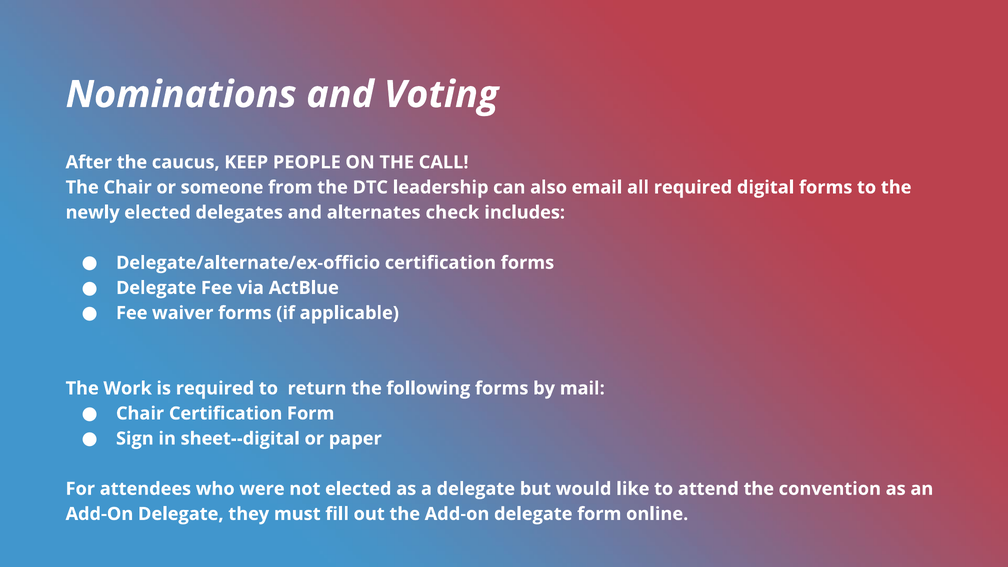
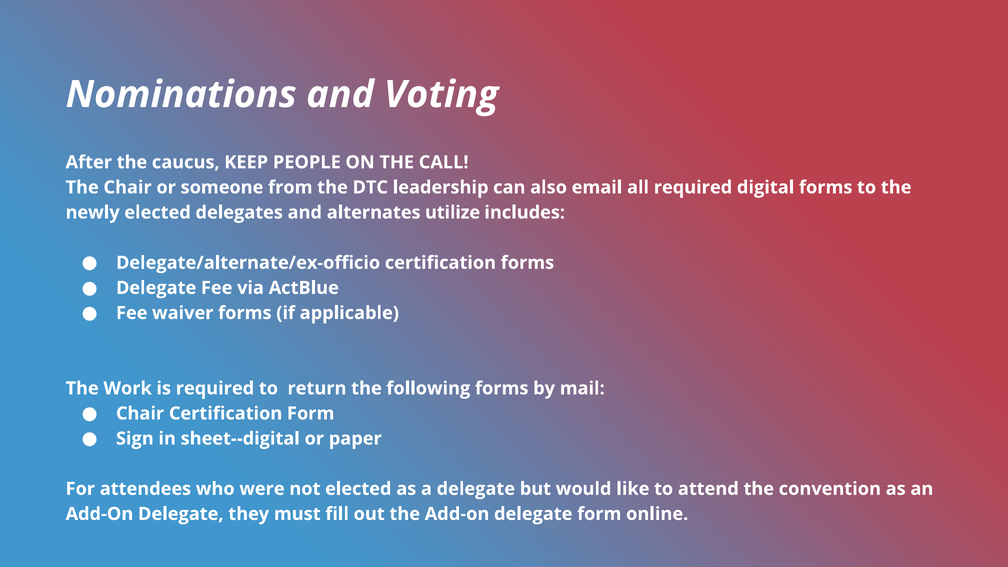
check: check -> utilize (453, 213)
